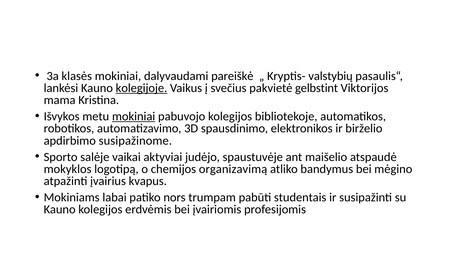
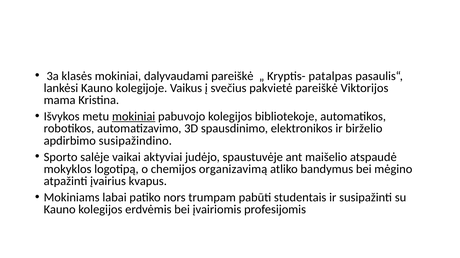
valstybių: valstybių -> patalpas (330, 76)
kolegijoje underline: present -> none (141, 88)
pakvietė gelbstint: gelbstint -> pareiškė (316, 88)
susipažinome: susipažinome -> susipažindino (135, 141)
